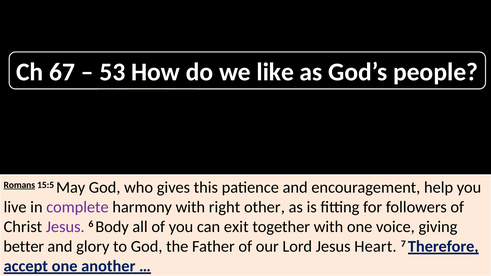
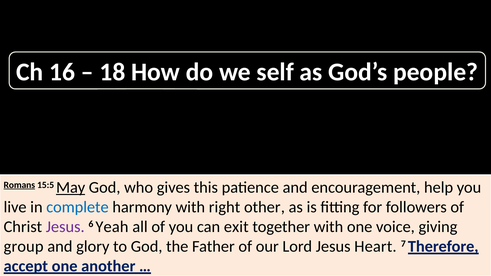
67: 67 -> 16 (62, 72)
53: 53 -> 18 (112, 72)
like: like -> self (275, 72)
May underline: none -> present (71, 188)
complete colour: purple -> blue (77, 207)
Body: Body -> Yeah (112, 227)
better: better -> group (24, 247)
